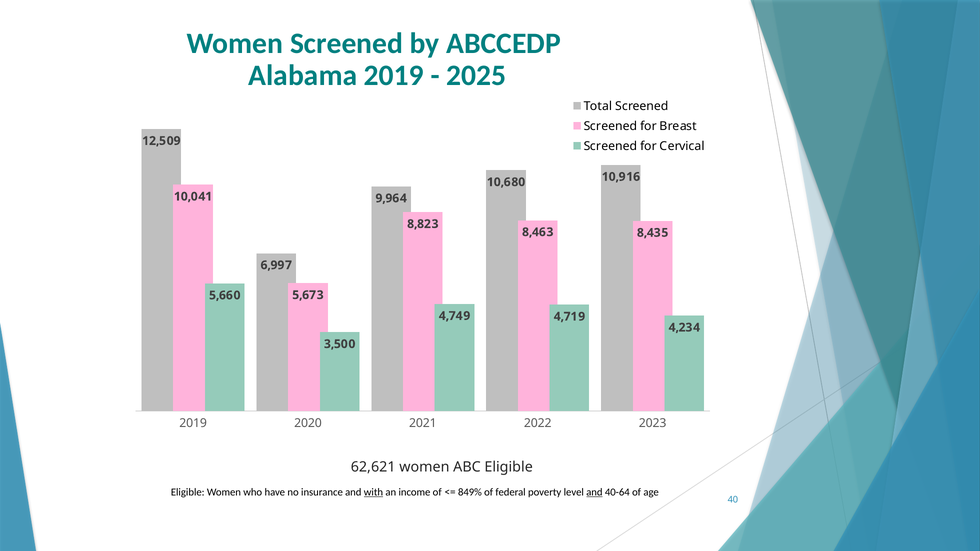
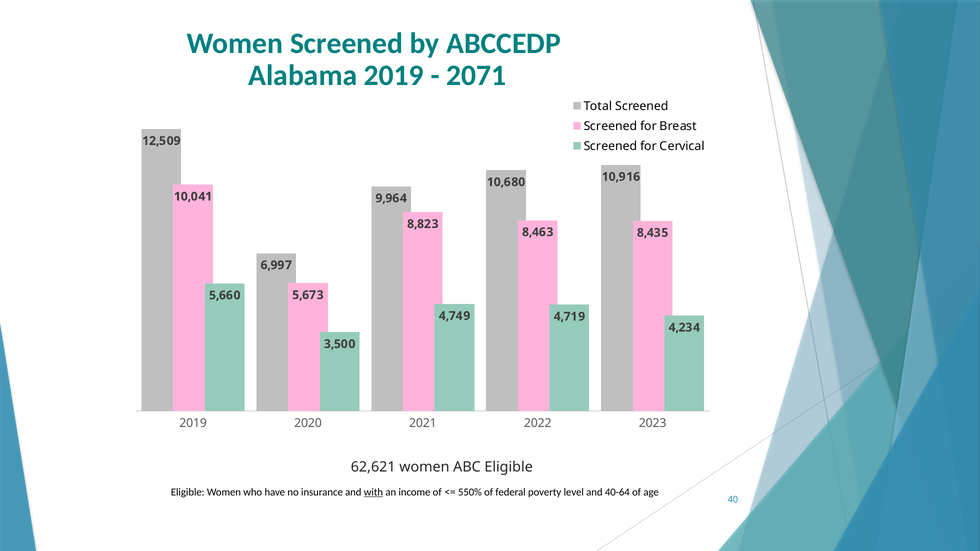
2025: 2025 -> 2071 (476, 75)
849%: 849% -> 550% (470, 492)
and underline: present -> none (594, 492)
